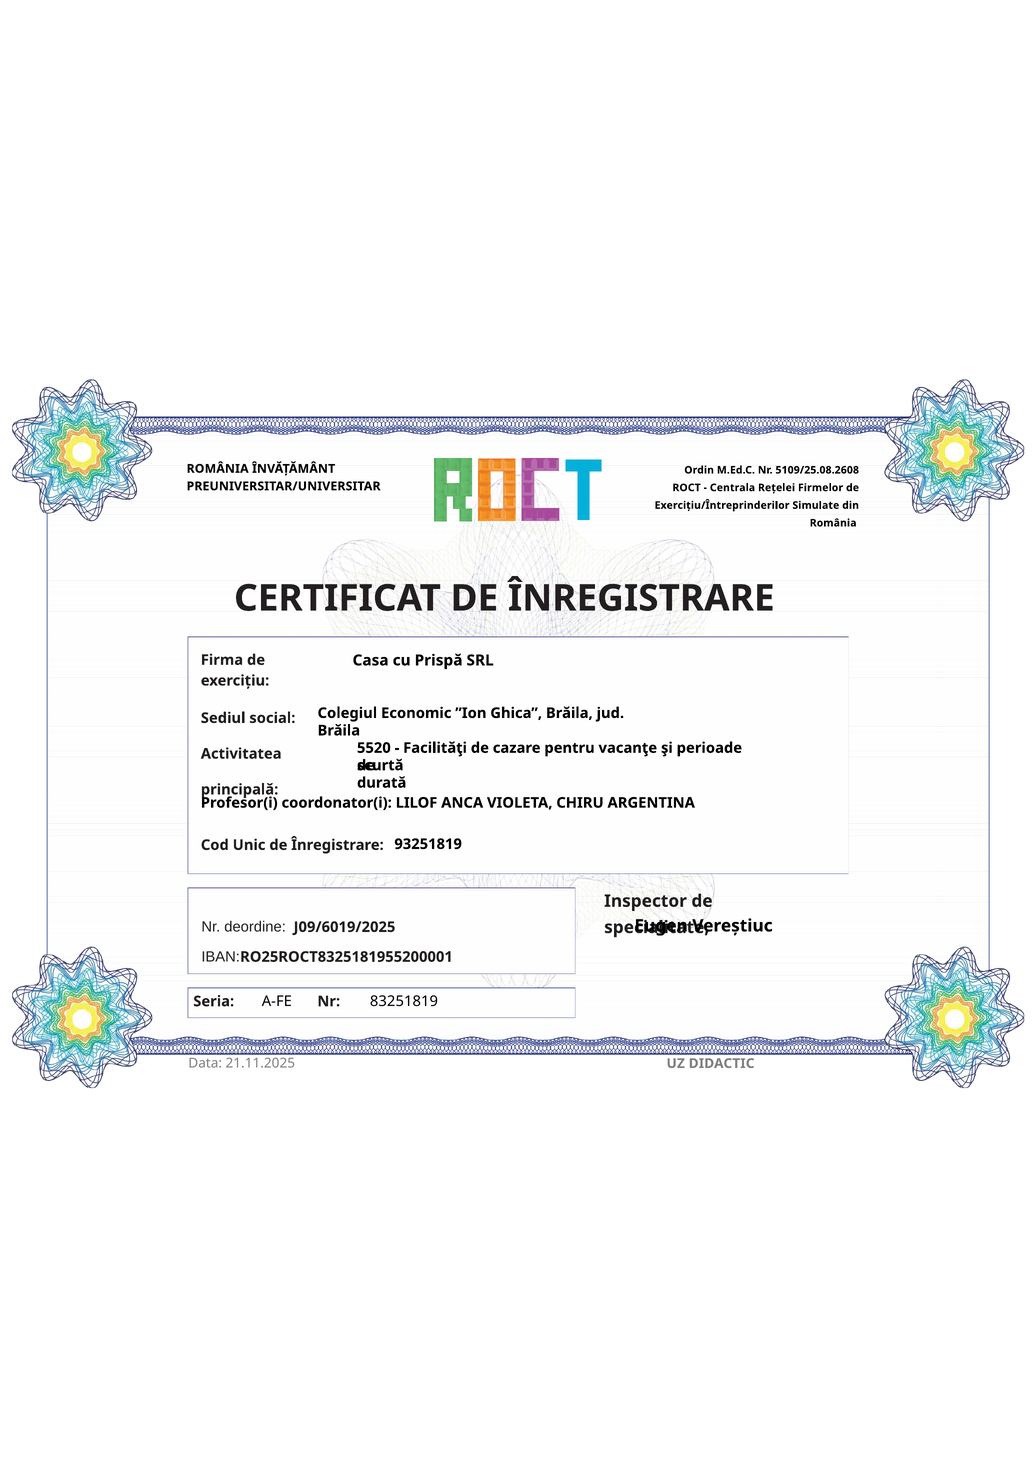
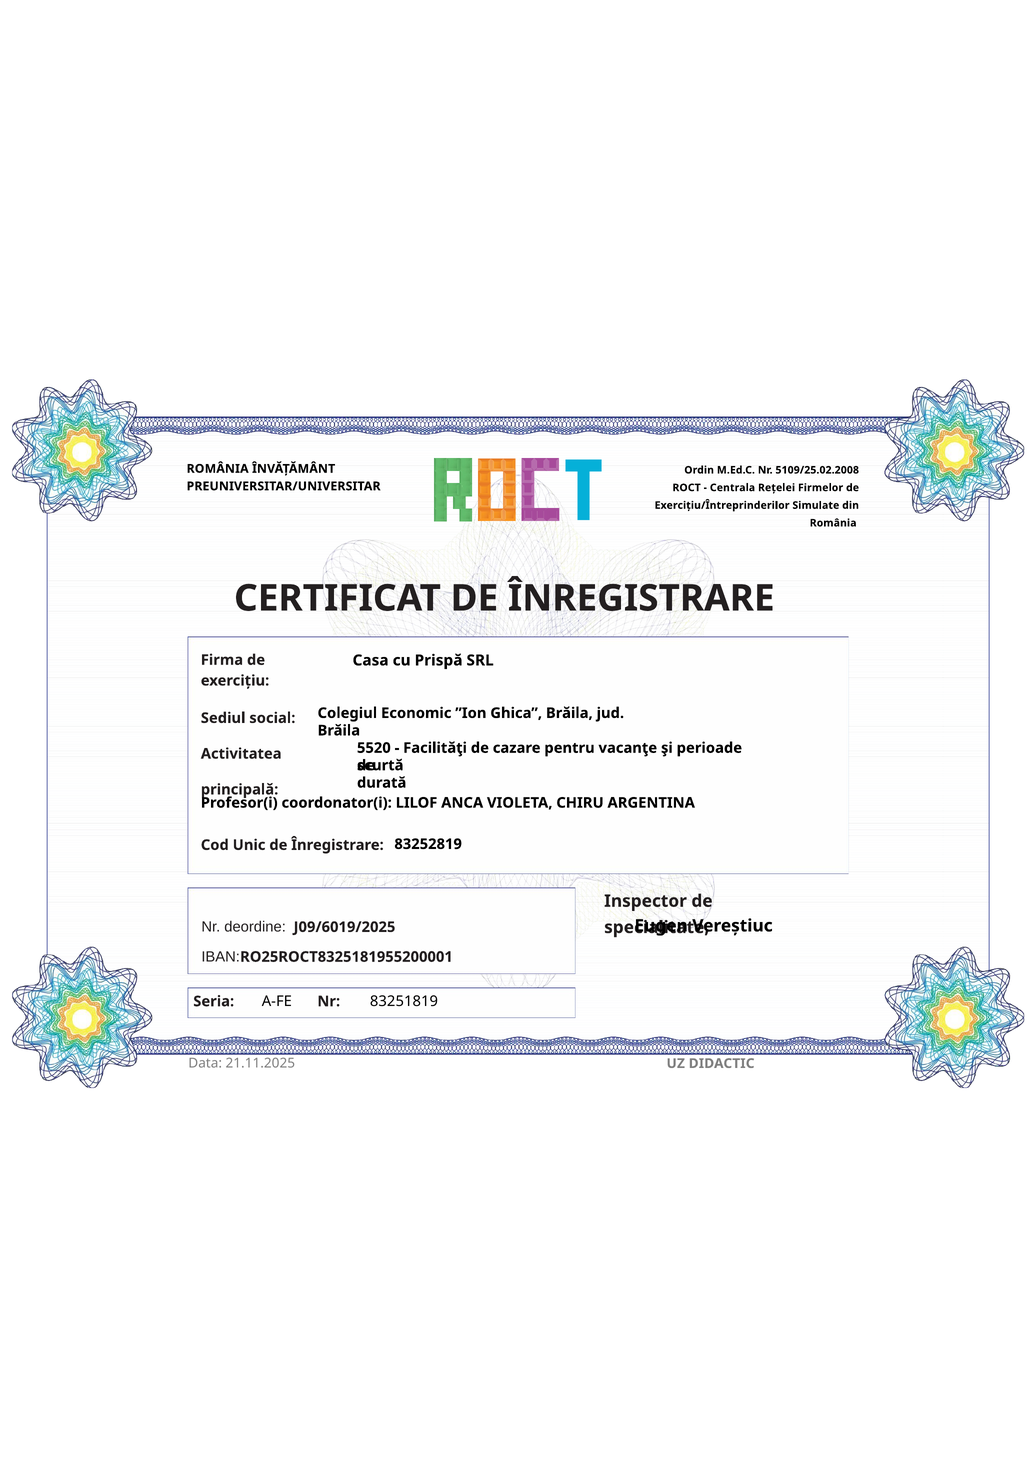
5109/25.08.2608: 5109/25.08.2608 -> 5109/25.02.2008 (817, 470)
93251819: 93251819 -> 83252819 (428, 844)
